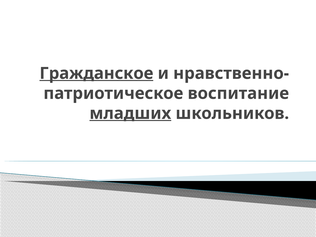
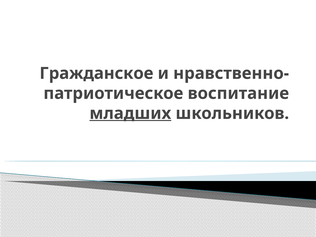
Гражданское underline: present -> none (96, 73)
